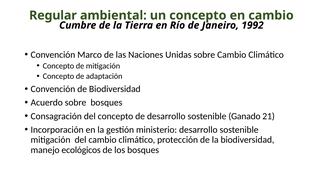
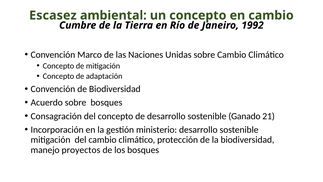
Regular: Regular -> Escasez (53, 15)
ecológicos: ecológicos -> proyectos (81, 150)
